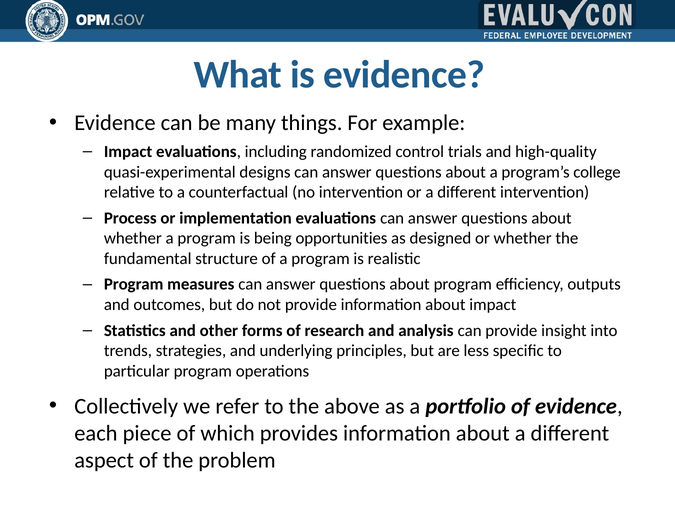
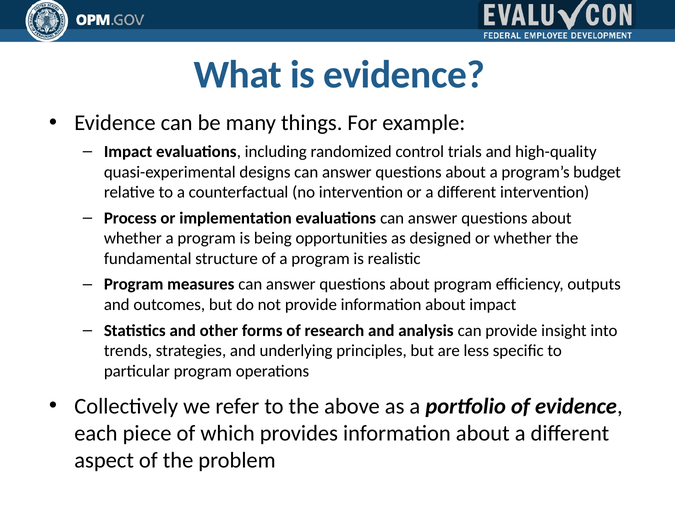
college: college -> budget (597, 172)
